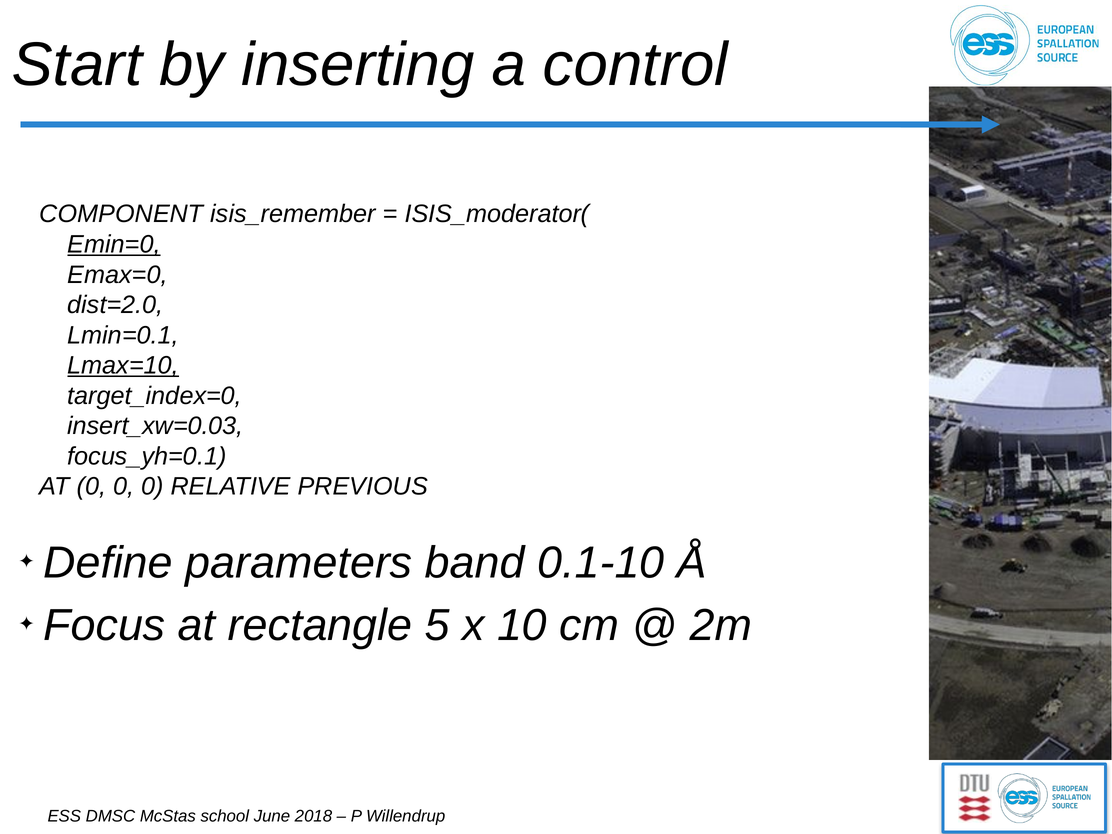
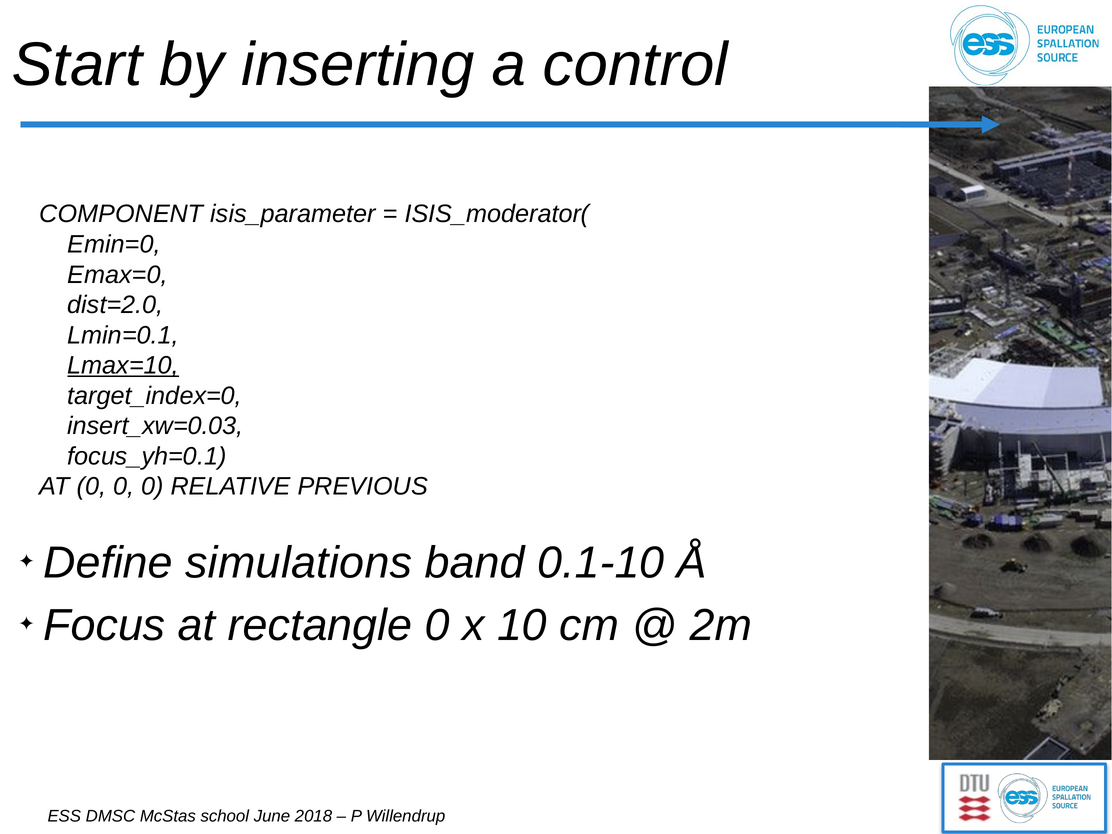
isis_remember: isis_remember -> isis_parameter (293, 214)
Emin=0 underline: present -> none (114, 245)
parameters: parameters -> simulations (299, 563)
rectangle 5: 5 -> 0 (437, 626)
